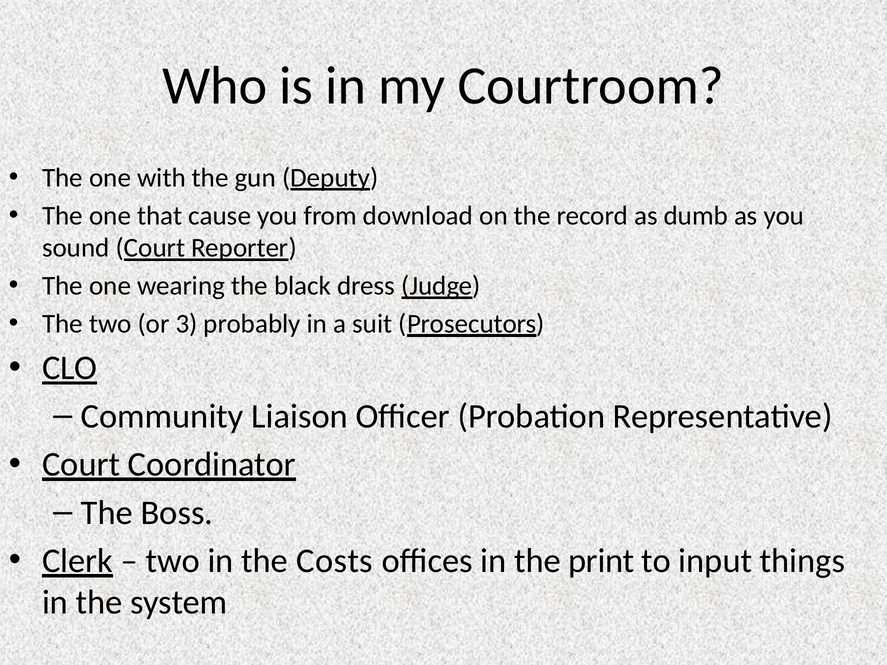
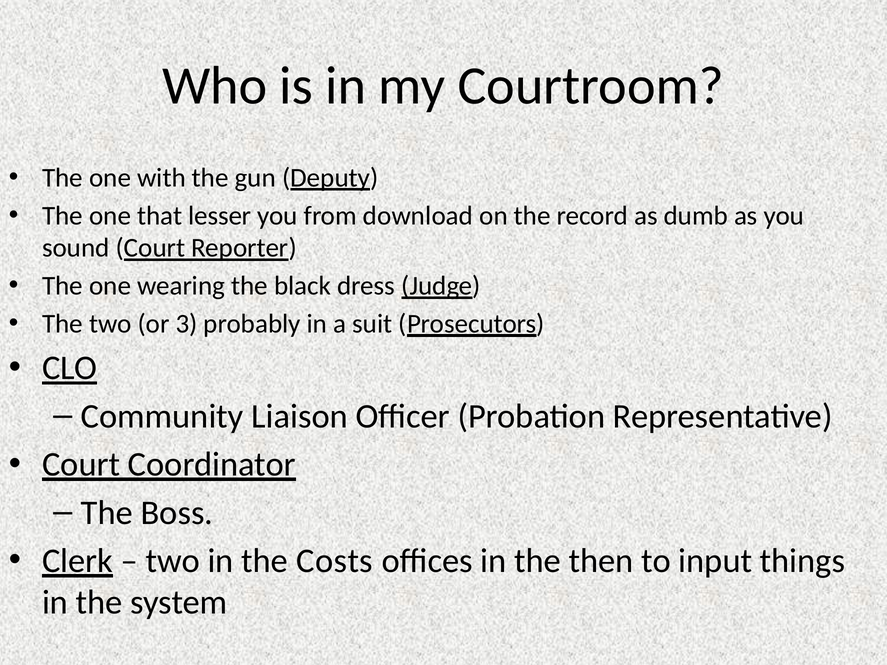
cause: cause -> lesser (220, 216)
print: print -> then (601, 561)
